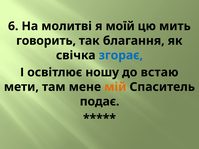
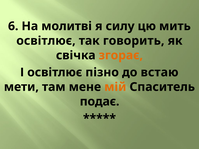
моїй: моїй -> силу (120, 26)
говорить: говорить -> освітлює (46, 41)
благання: благання -> говорить (134, 41)
згорає colour: blue -> orange (121, 55)
ношу: ношу -> пізно (102, 72)
